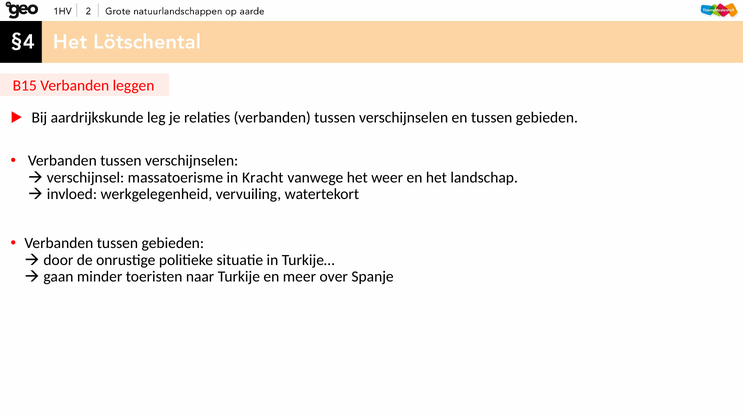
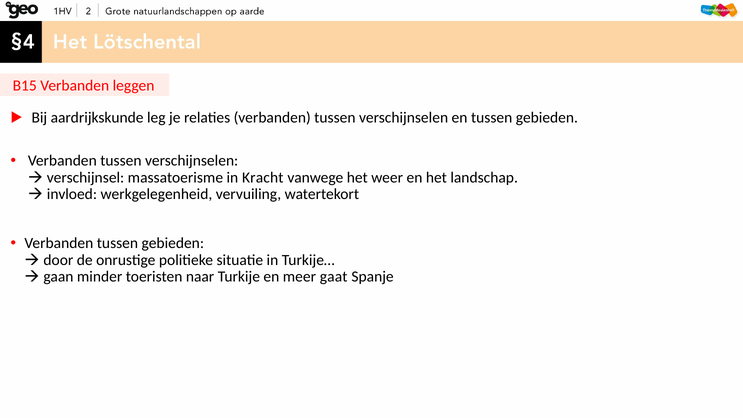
over: over -> gaat (334, 277)
